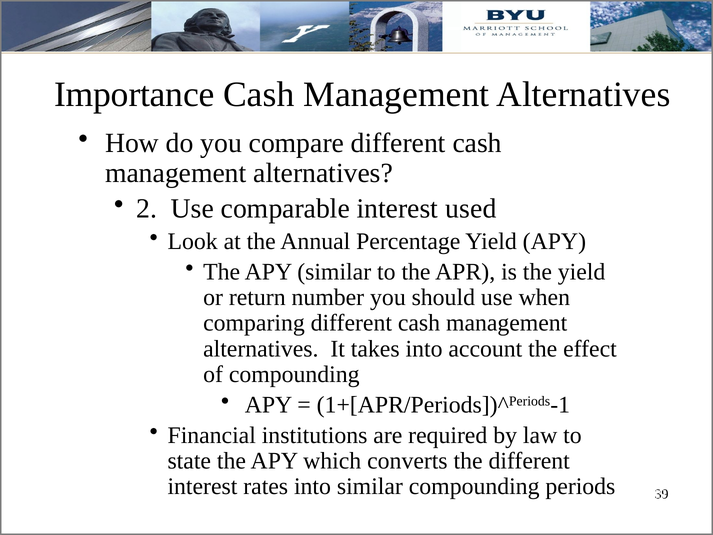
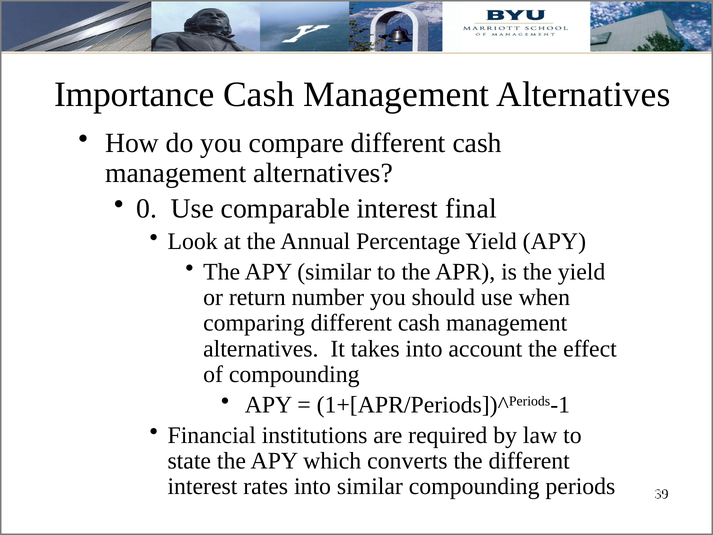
2: 2 -> 0 (147, 209)
used: used -> final (471, 209)
